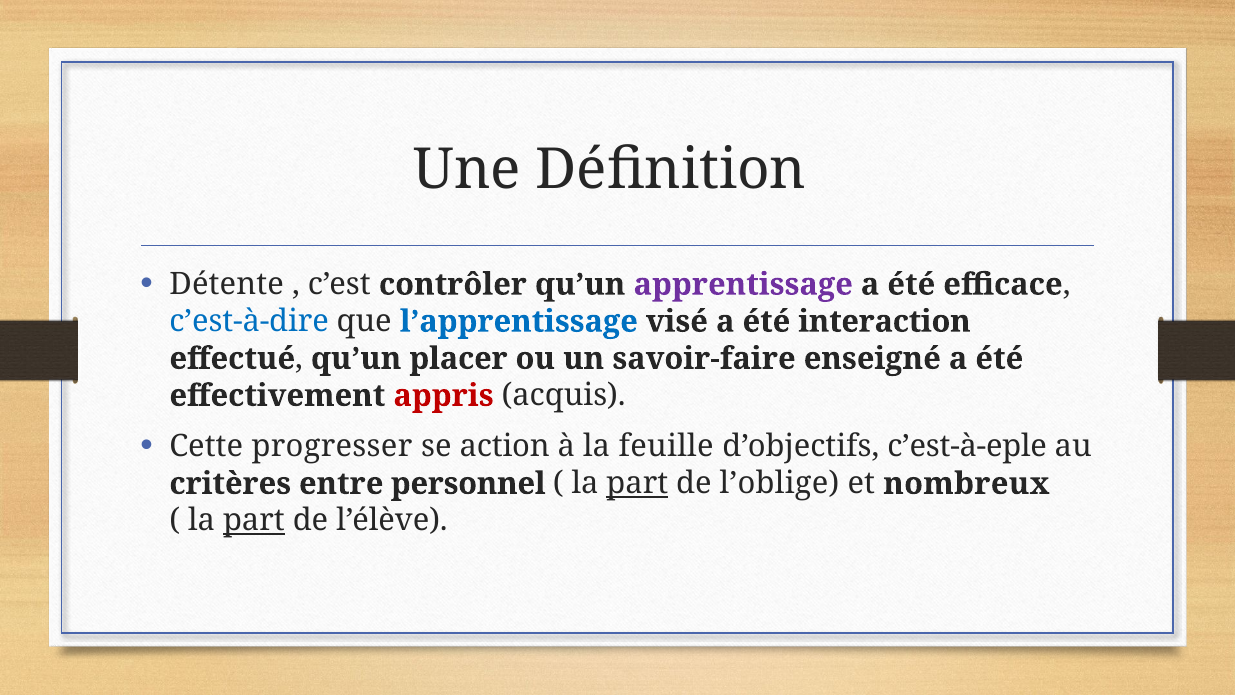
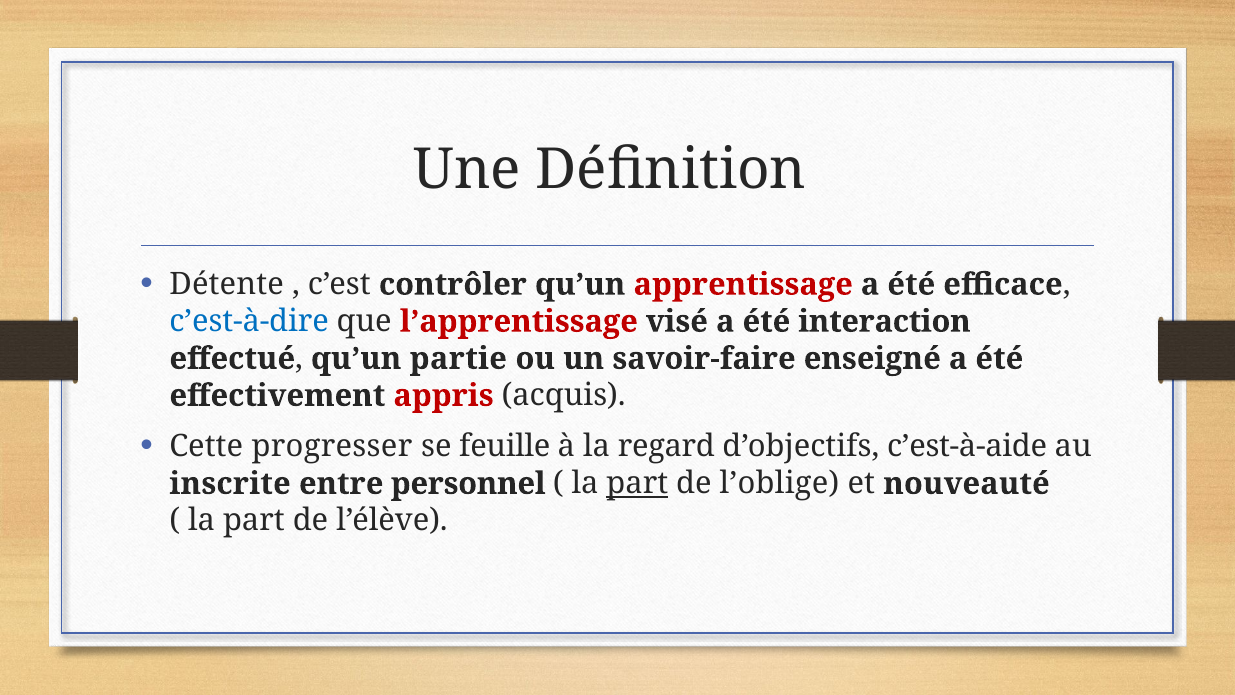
apprentissage colour: purple -> red (743, 284)
l’apprentissage colour: blue -> red (519, 321)
placer: placer -> partie (458, 358)
action: action -> feuille (505, 446)
feuille: feuille -> regard (666, 446)
c’est-à-eple: c’est-à-eple -> c’est-à-aide (967, 446)
critères: critères -> inscrite (230, 483)
nombreux: nombreux -> nouveauté (966, 483)
part underline: present -> none (254, 521)
